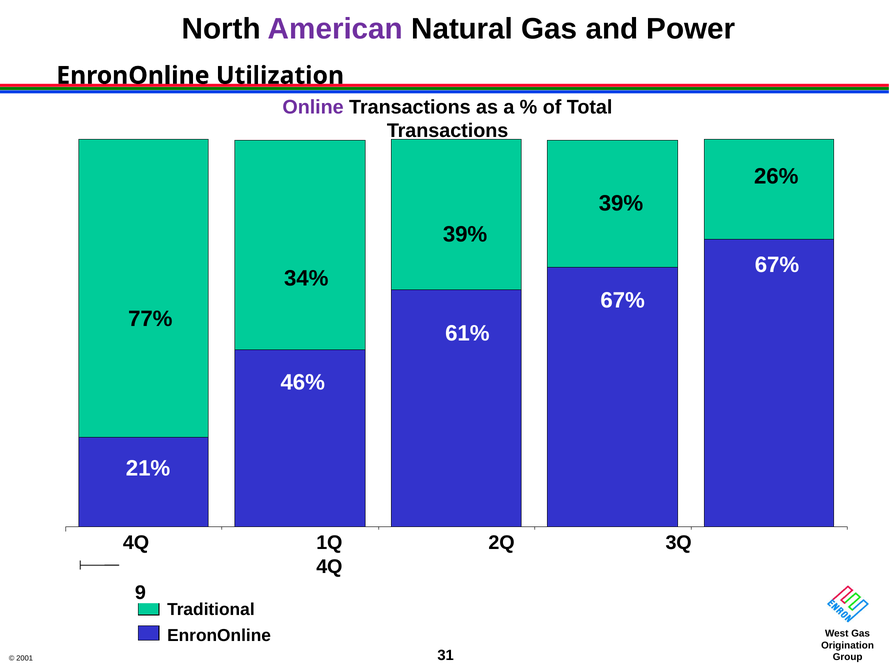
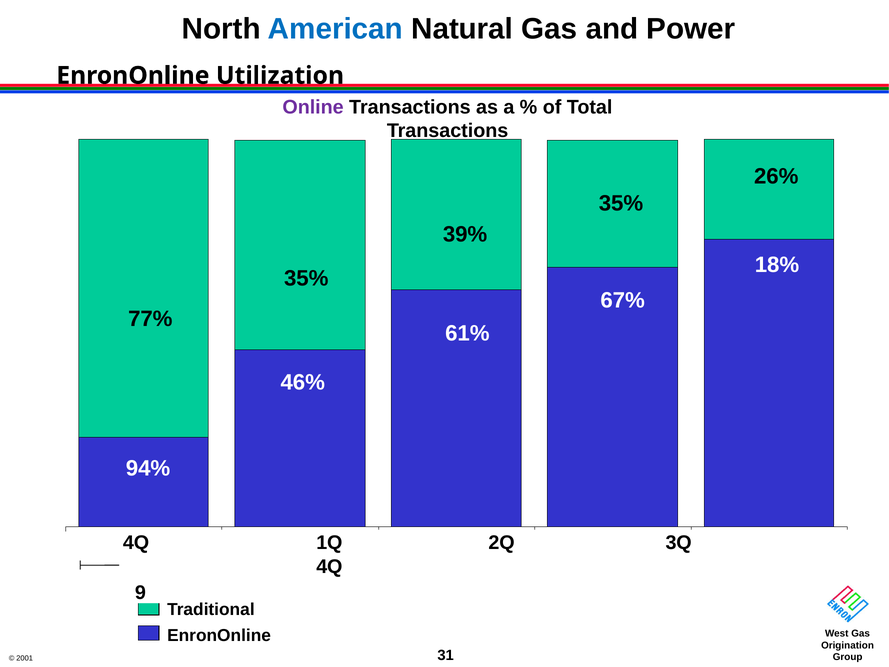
American colour: purple -> blue (335, 29)
39%: 39% -> 35% (621, 204)
67%: 67% -> 18% (777, 265)
34%: 34% -> 35% (306, 279)
21%: 21% -> 94% (148, 468)
